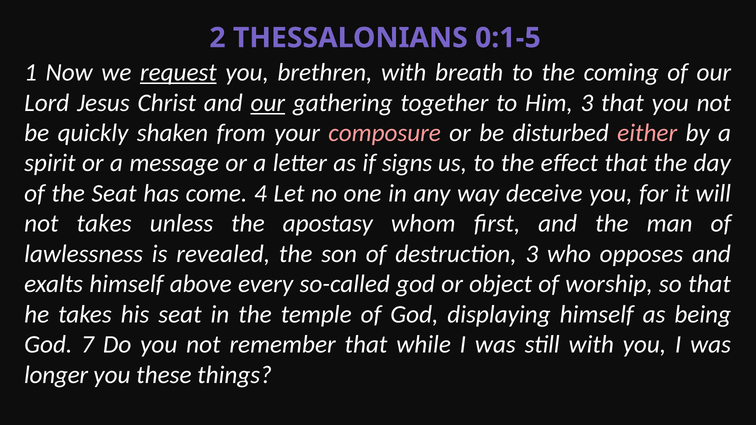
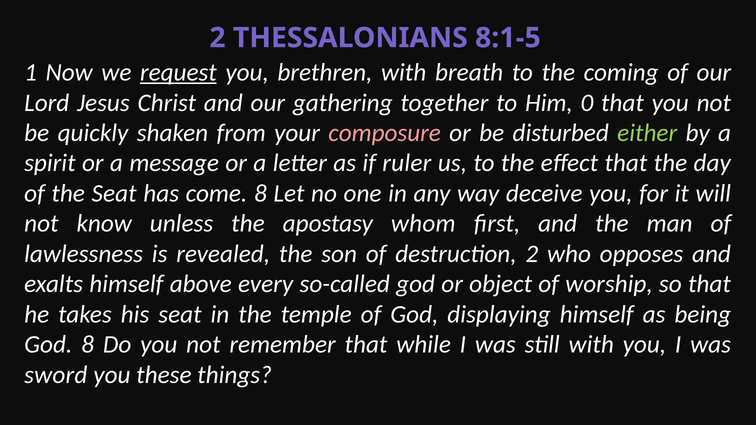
0:1-5: 0:1-5 -> 8:1-5 (508, 38)
our underline: present -> none (268, 103)
Him 3: 3 -> 0 (587, 103)
either colour: pink -> light green (647, 133)
signs: signs -> ruler (407, 163)
come 4: 4 -> 8 (260, 194)
not takes: takes -> know (104, 224)
destruction 3: 3 -> 2 (532, 254)
God 7: 7 -> 8 (88, 345)
longer: longer -> sword (56, 375)
